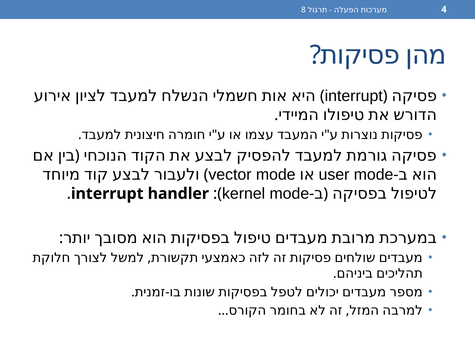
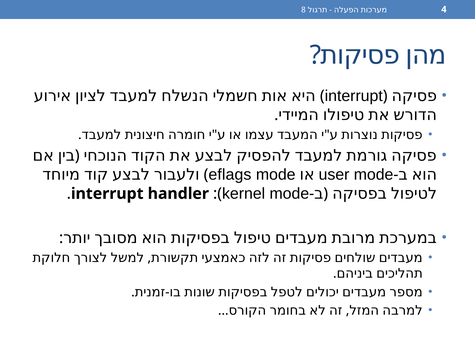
vector: vector -> eflags (230, 175)
